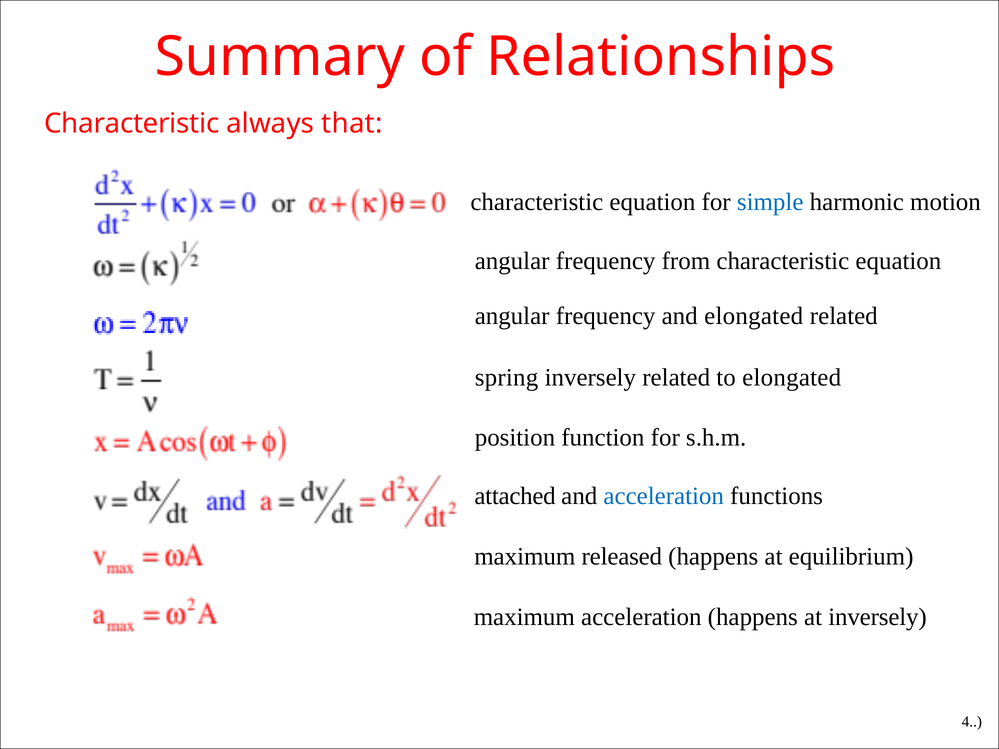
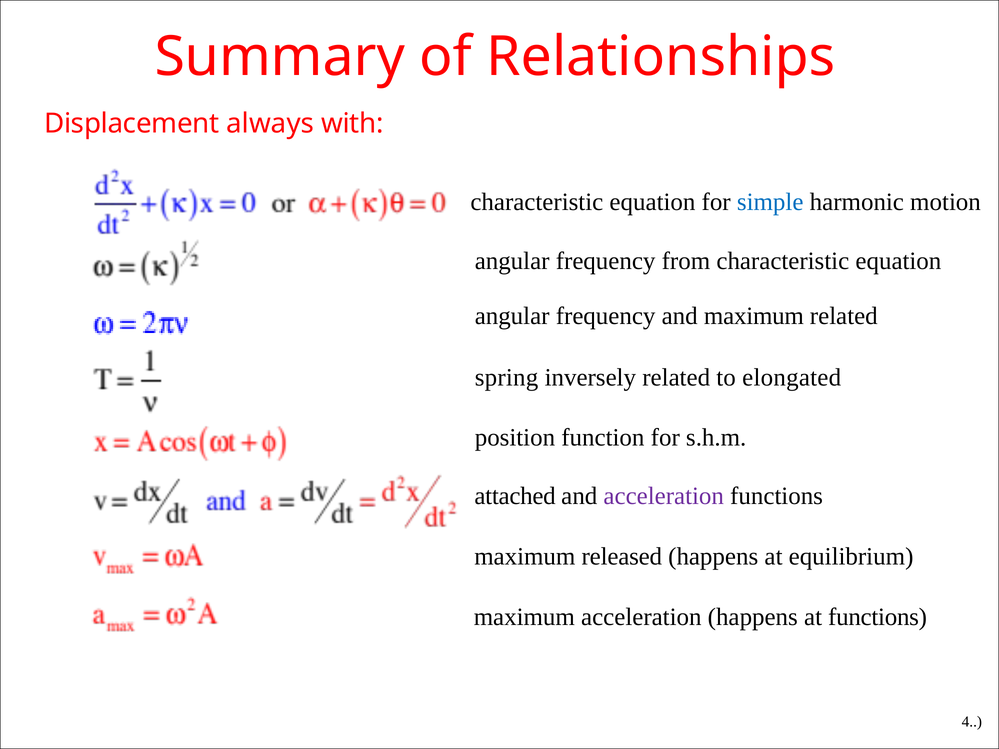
Characteristic: Characteristic -> Displacement (132, 124)
that: that -> with (352, 124)
and elongated: elongated -> maximum (754, 316)
acceleration colour: blue -> purple (664, 496)
at inversely: inversely -> functions (878, 617)
